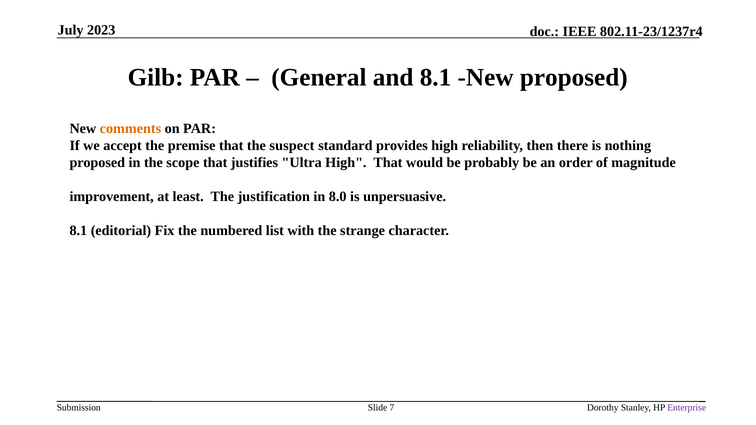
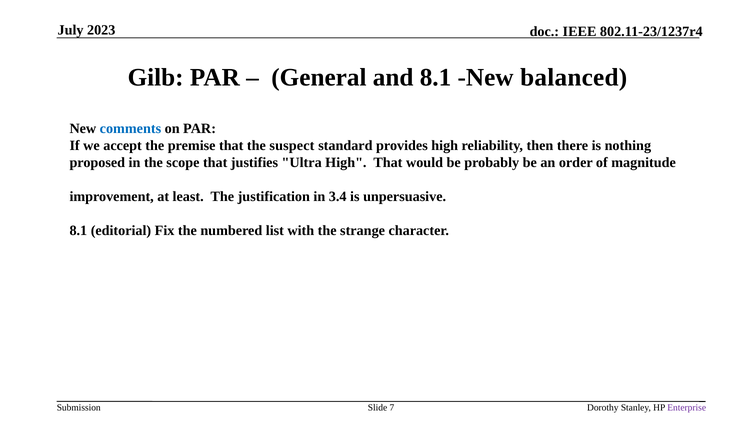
New proposed: proposed -> balanced (574, 77)
comments colour: orange -> blue (130, 129)
8.0: 8.0 -> 3.4 (338, 197)
